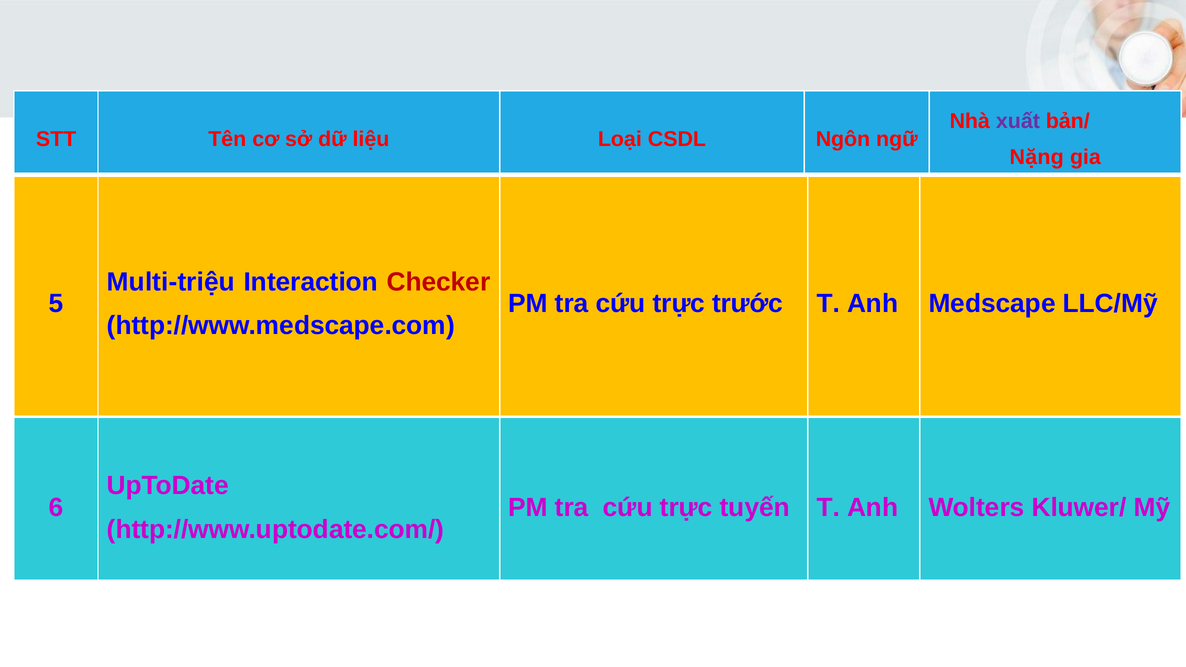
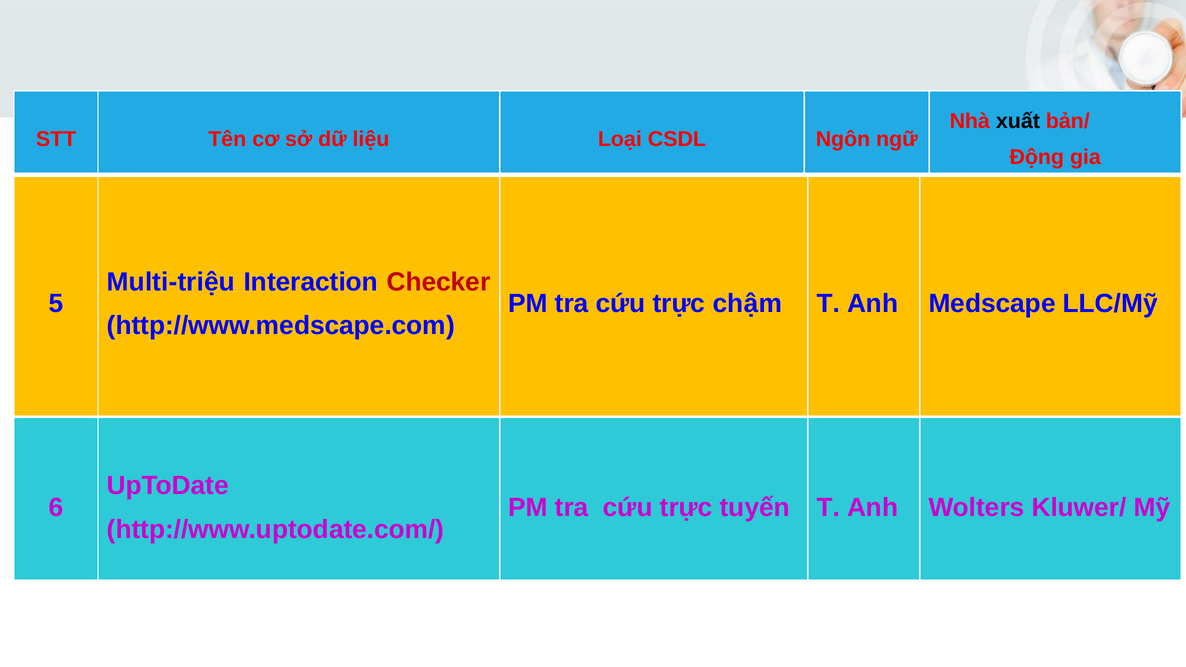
xuất colour: purple -> black (1018, 121)
Nặng: Nặng -> Động (1037, 157)
trước: trước -> chậm (747, 304)
